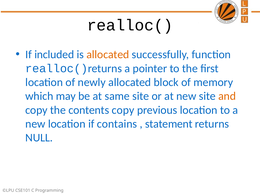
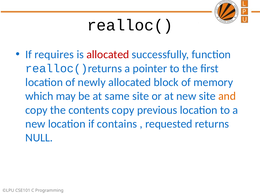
included: included -> requires (54, 55)
allocated colour: orange -> red (108, 55)
statement: statement -> requested (169, 124)
